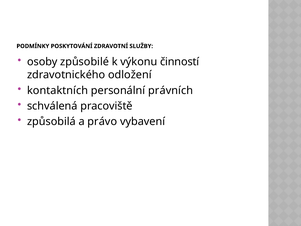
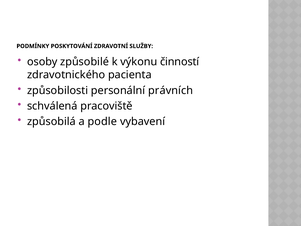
odložení: odložení -> pacienta (130, 75)
kontaktních: kontaktních -> způsobilosti (58, 90)
právo: právo -> podle (102, 121)
